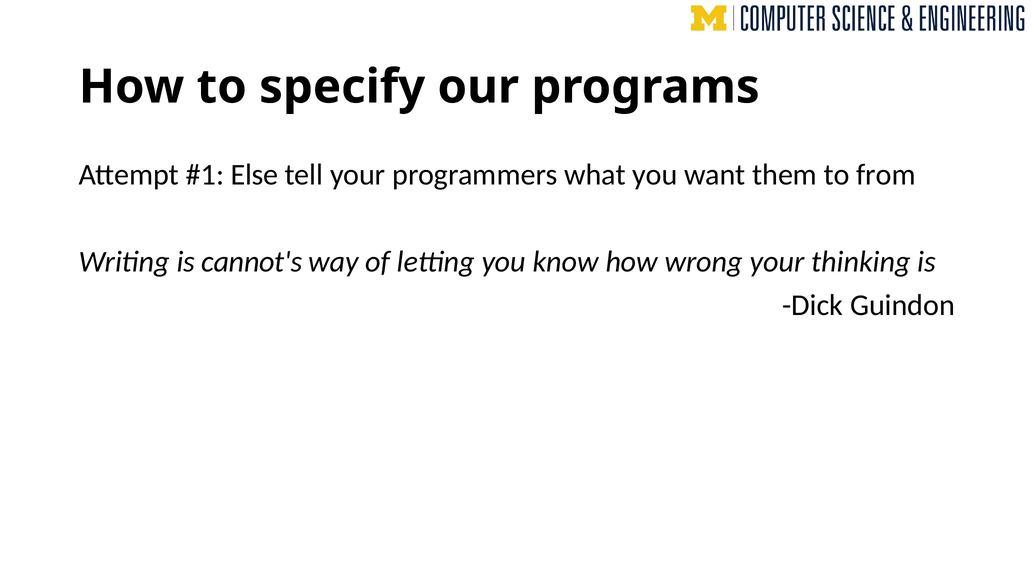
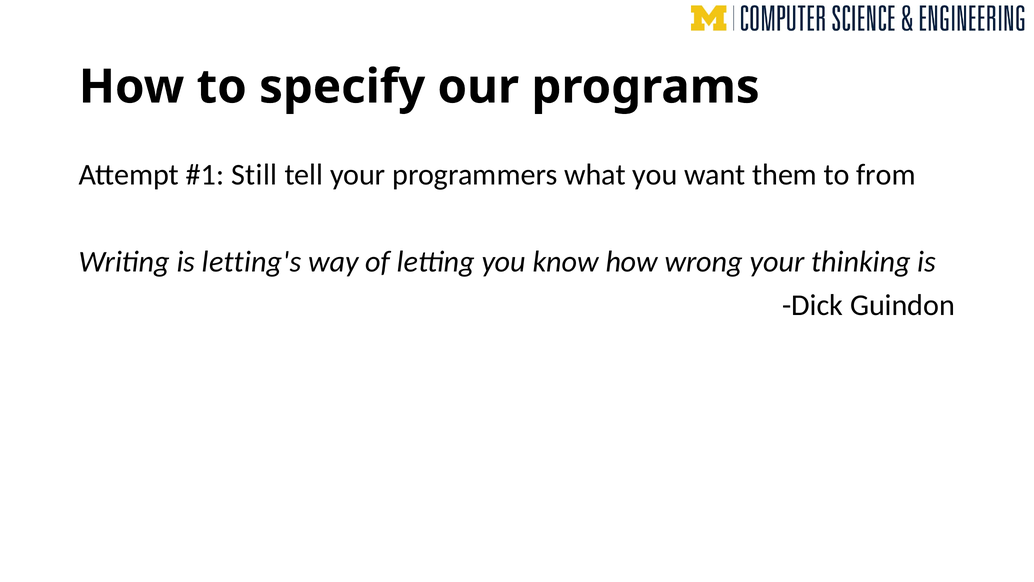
Else: Else -> Still (254, 175)
cannot's: cannot's -> letting's (252, 262)
